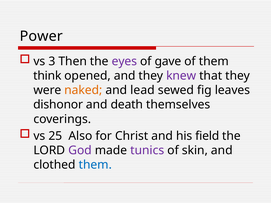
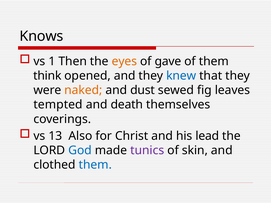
Power: Power -> Knows (41, 36)
3: 3 -> 1 (52, 61)
eyes colour: purple -> orange (124, 61)
knew colour: purple -> blue (181, 76)
lead: lead -> dust (143, 90)
dishonor: dishonor -> tempted (58, 105)
25: 25 -> 13 (55, 136)
field: field -> lead (207, 136)
God colour: purple -> blue (80, 151)
